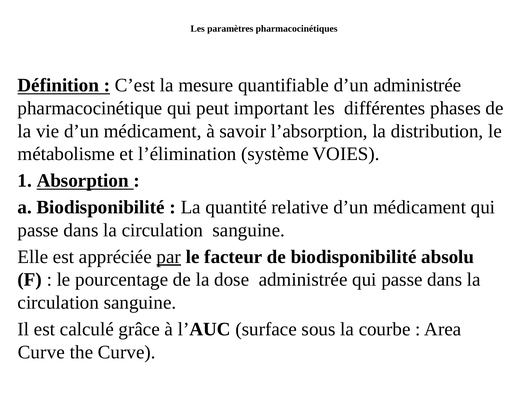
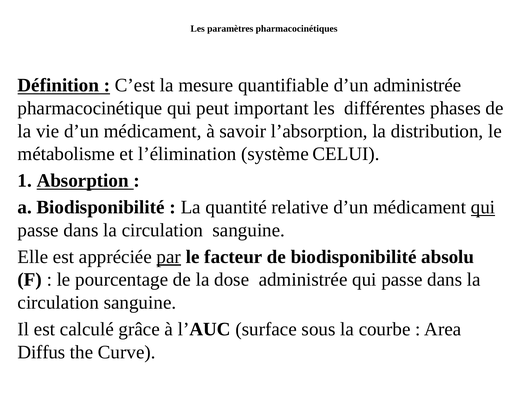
VOIES: VOIES -> CELUI (346, 154)
qui underline: none -> present (483, 207)
Curve: Curve -> Diffus (41, 352)
